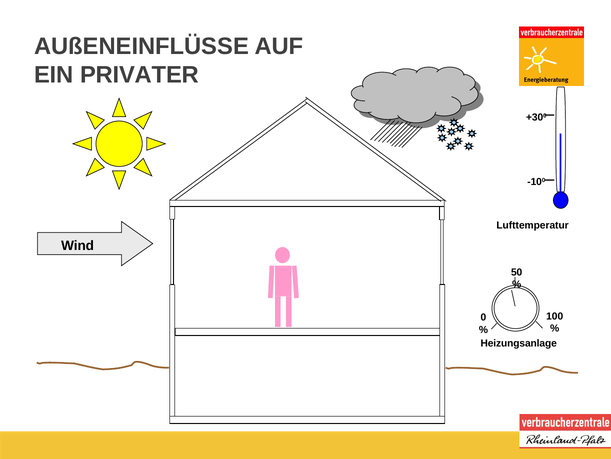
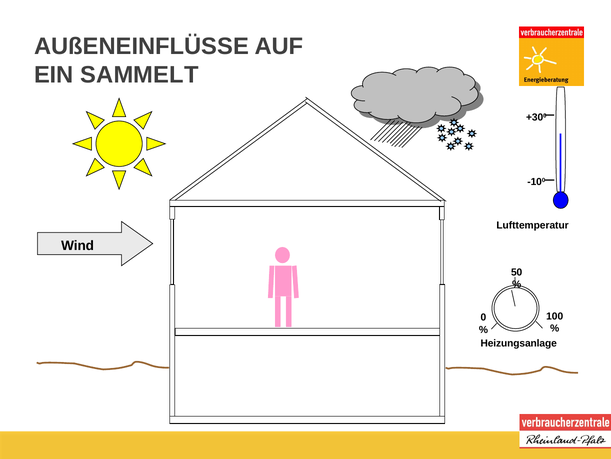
PRIVATER: PRIVATER -> SAMMELT (139, 75)
